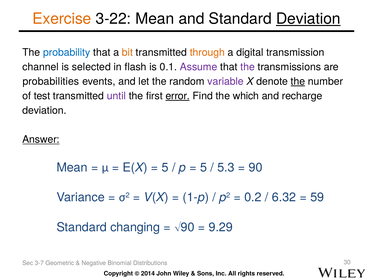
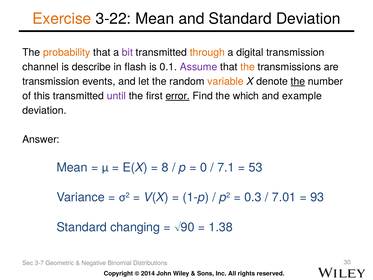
Deviation underline: present -> none (308, 19)
probability colour: blue -> orange (67, 52)
bit colour: orange -> purple (127, 52)
selected: selected -> describe (91, 67)
the colour: purple -> orange (248, 67)
probabilities: probabilities -> transmission (51, 81)
variable colour: purple -> orange (226, 81)
test: test -> this (42, 96)
recharge: recharge -> example (302, 96)
Answer underline: present -> none (41, 139)
5: 5 -> 8 (165, 167)
5: 5 -> 0 (203, 167)
5.3: 5.3 -> 7.1 (226, 167)
90: 90 -> 53 (256, 167)
0.2: 0.2 -> 0.3 (253, 197)
6.32: 6.32 -> 7.01 (284, 197)
59: 59 -> 93 (317, 197)
9.29: 9.29 -> 1.38 (221, 227)
